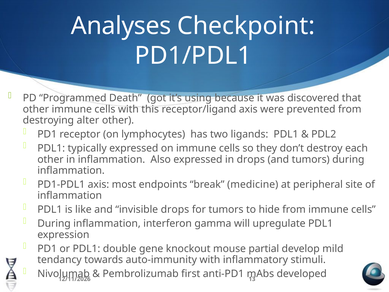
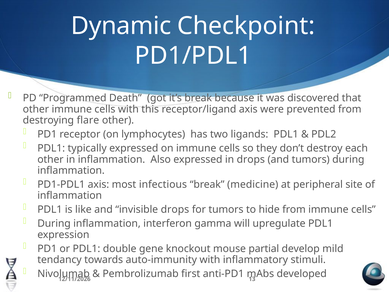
Analyses: Analyses -> Dynamic (121, 26)
it’s using: using -> break (198, 98)
alter: alter -> flare (88, 120)
endpoints: endpoints -> infectious (163, 184)
